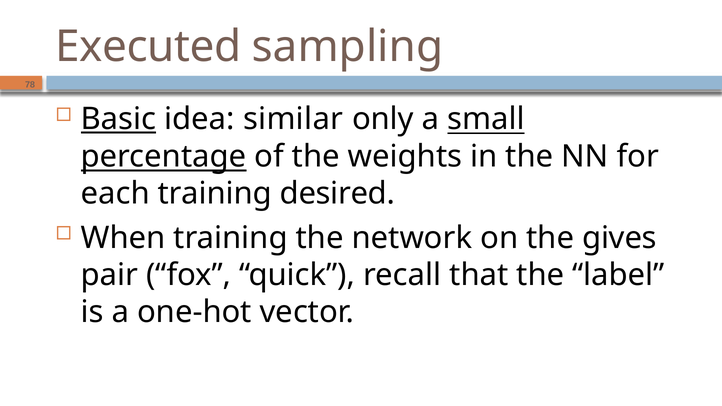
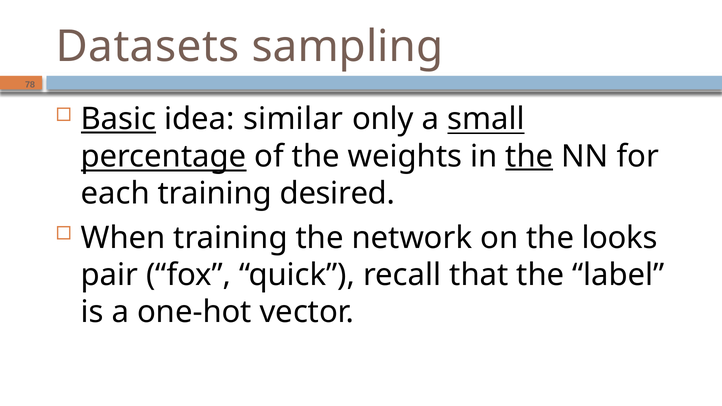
Executed: Executed -> Datasets (148, 47)
the underline: none -> present (529, 156)
gives: gives -> looks (620, 238)
